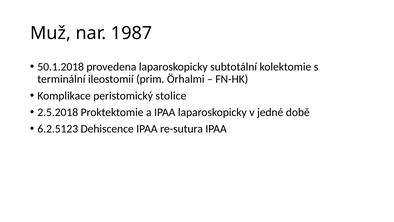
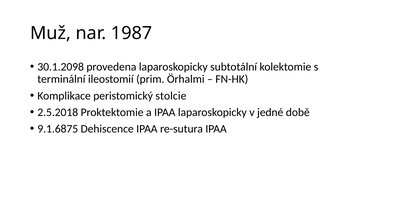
50.1.2018: 50.1.2018 -> 30.1.2098 (61, 67)
stolice: stolice -> stolcie (171, 96)
6.2.5123: 6.2.5123 -> 9.1.6875 (58, 129)
